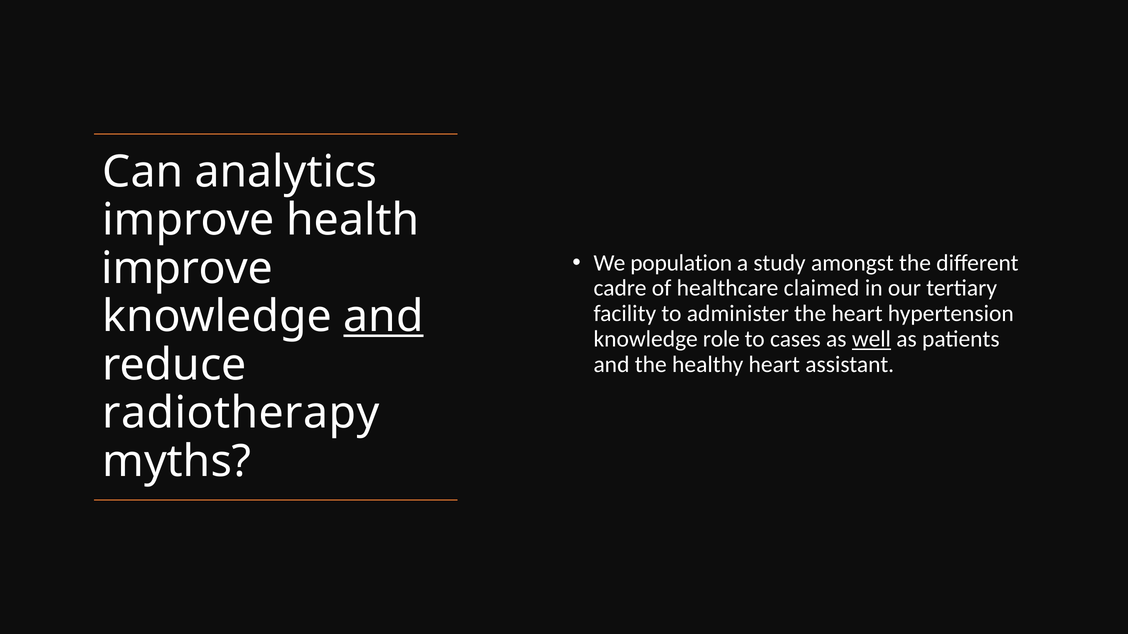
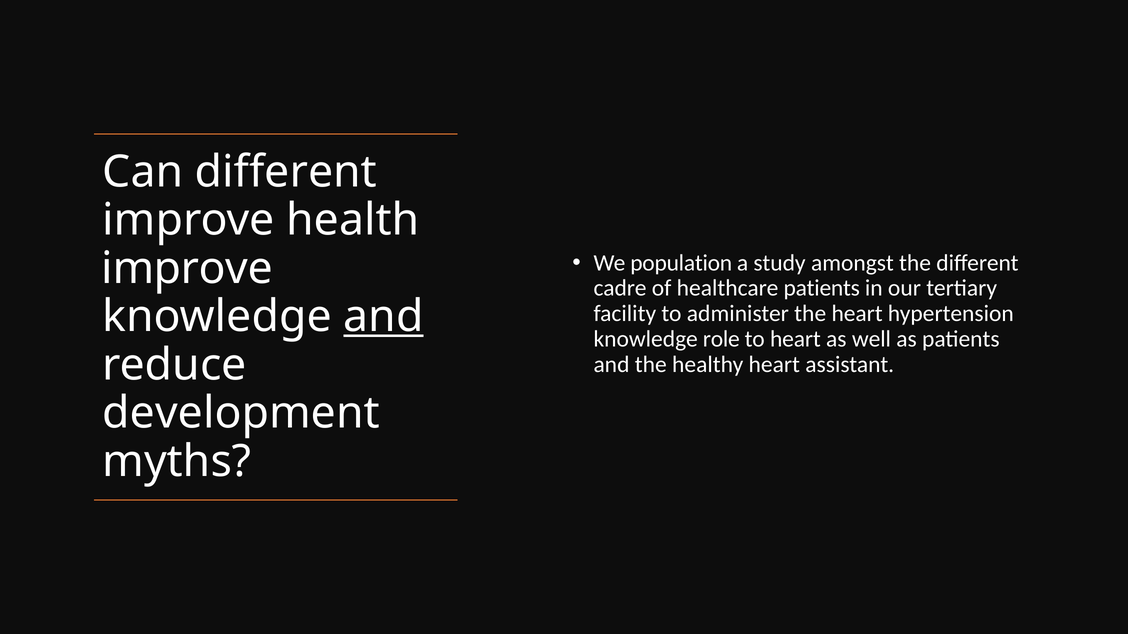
Can analytics: analytics -> different (286, 172)
healthcare claimed: claimed -> patients (822, 288)
to cases: cases -> heart (795, 339)
well underline: present -> none (871, 339)
radiotherapy: radiotherapy -> development (241, 413)
